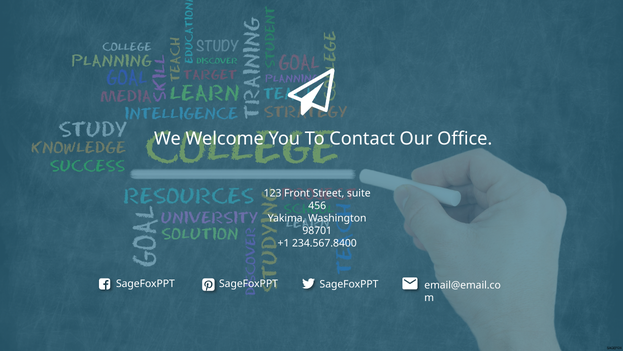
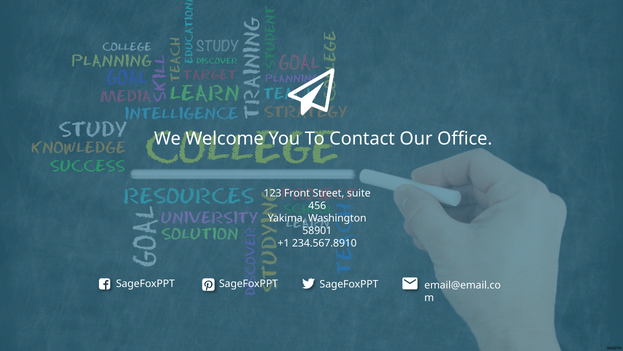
98701: 98701 -> 58901 (317, 230)
234.567.8400: 234.567.8400 -> 234.567.8910 (324, 243)
